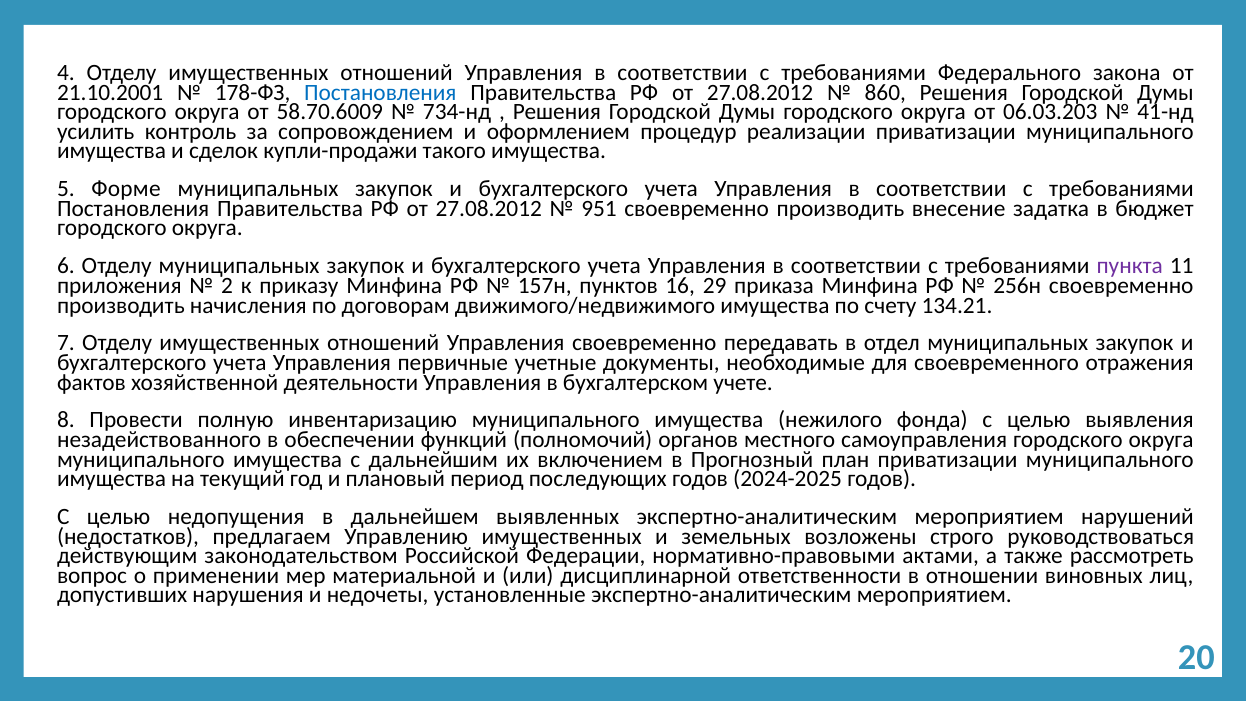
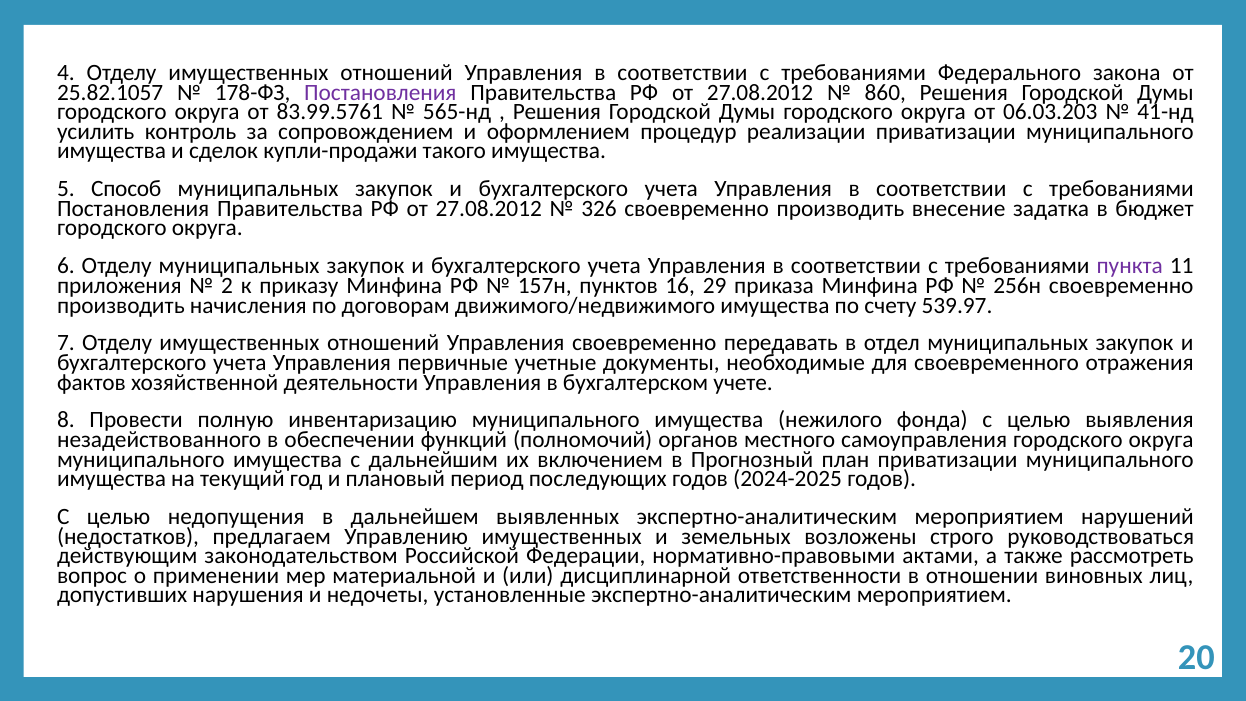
21.10.2001: 21.10.2001 -> 25.82.1057 (110, 92)
Постановления colour: blue -> purple (380, 92)
58.70.6009: 58.70.6009 -> 83.99.5761 (330, 112)
734-нд: 734-нд -> 565-нд (457, 112)
Форме: Форме -> Способ (126, 189)
951: 951 -> 326 (599, 209)
134.21: 134.21 -> 539.97 (957, 305)
